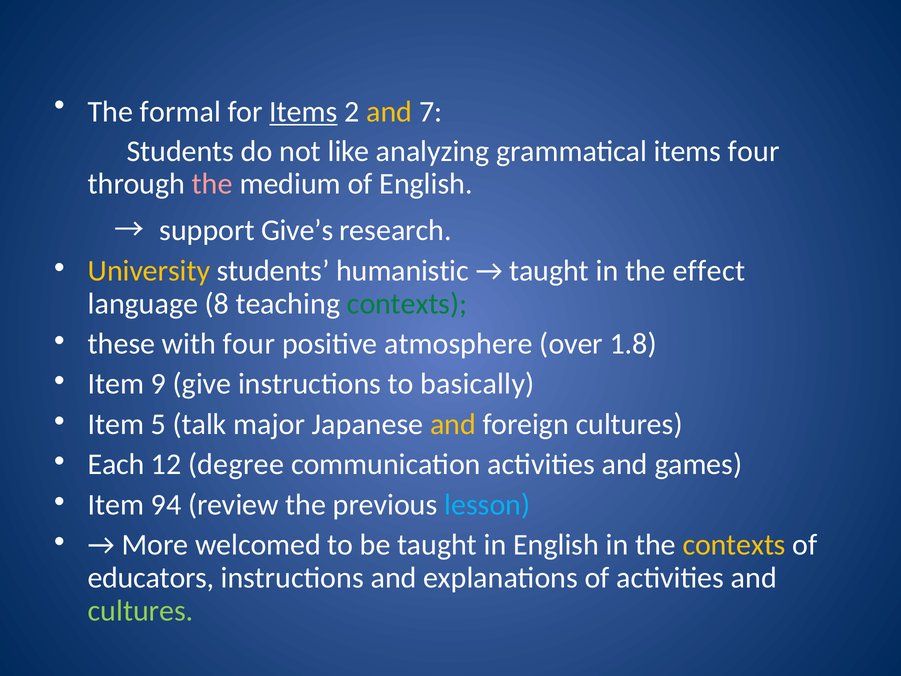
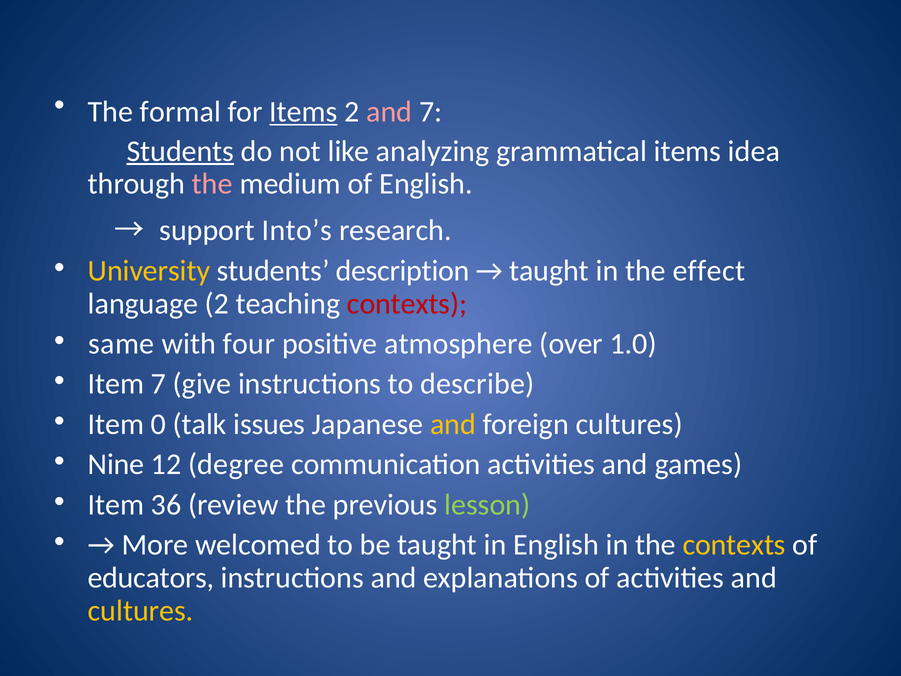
and colour: yellow -> pink (389, 112)
Students underline: none -> present (180, 151)
items four: four -> idea (754, 151)
Give’s: Give’s -> Into’s (297, 230)
humanistic: humanistic -> description (403, 271)
language 8: 8 -> 2 (217, 304)
contexts colour: green -> red (407, 304)
these: these -> same (121, 344)
1.8: 1.8 -> 1.0 (633, 344)
Item 9: 9 -> 7 (158, 384)
basically: basically -> describe (477, 384)
5: 5 -> 0 (158, 424)
major: major -> issues (269, 424)
Each: Each -> Nine (116, 464)
94: 94 -> 36 (166, 504)
lesson colour: light blue -> light green (487, 504)
cultures colour: light green -> yellow (141, 611)
